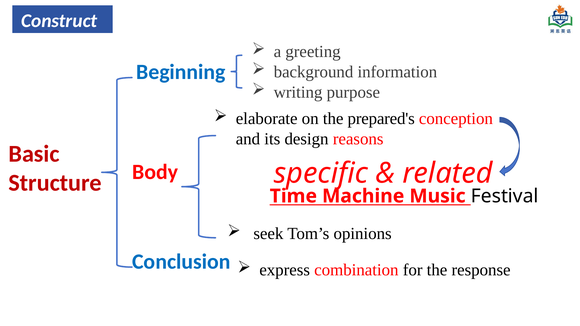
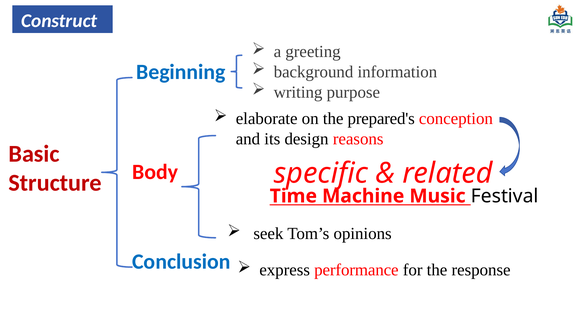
combination: combination -> performance (356, 270)
